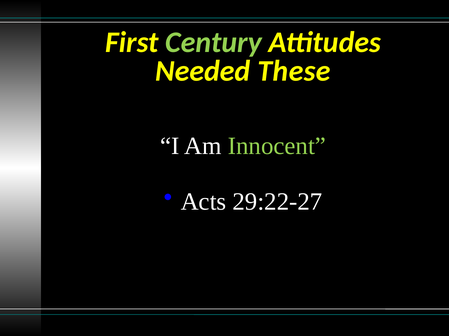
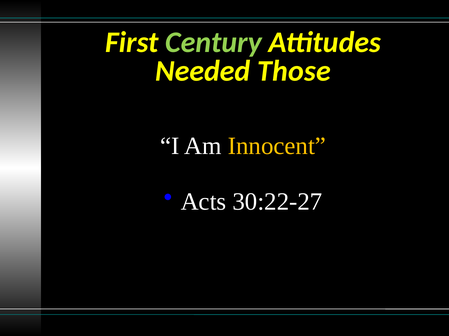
These: These -> Those (294, 71)
Innocent colour: light green -> yellow (277, 146)
29:22-27: 29:22-27 -> 30:22-27 (277, 202)
